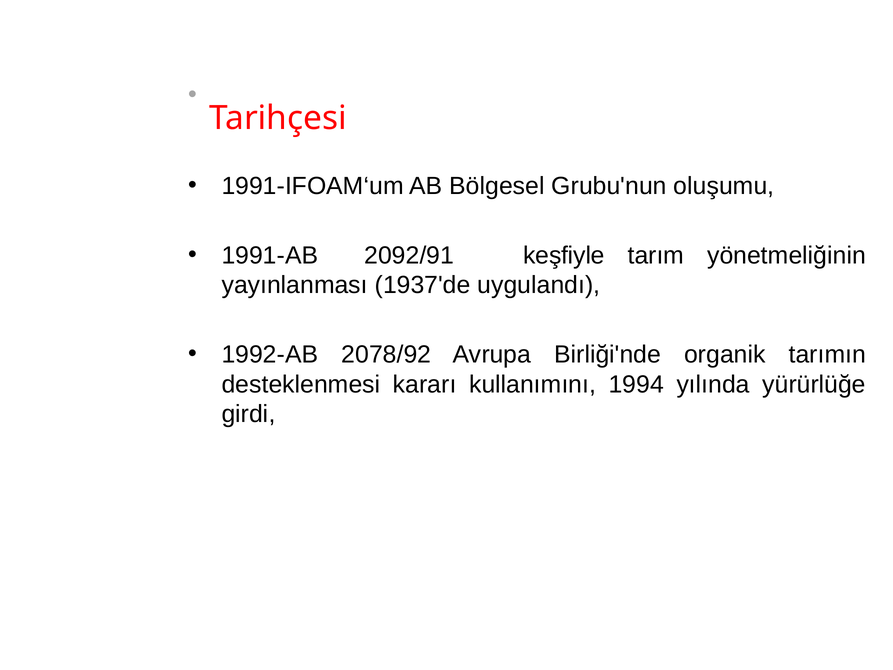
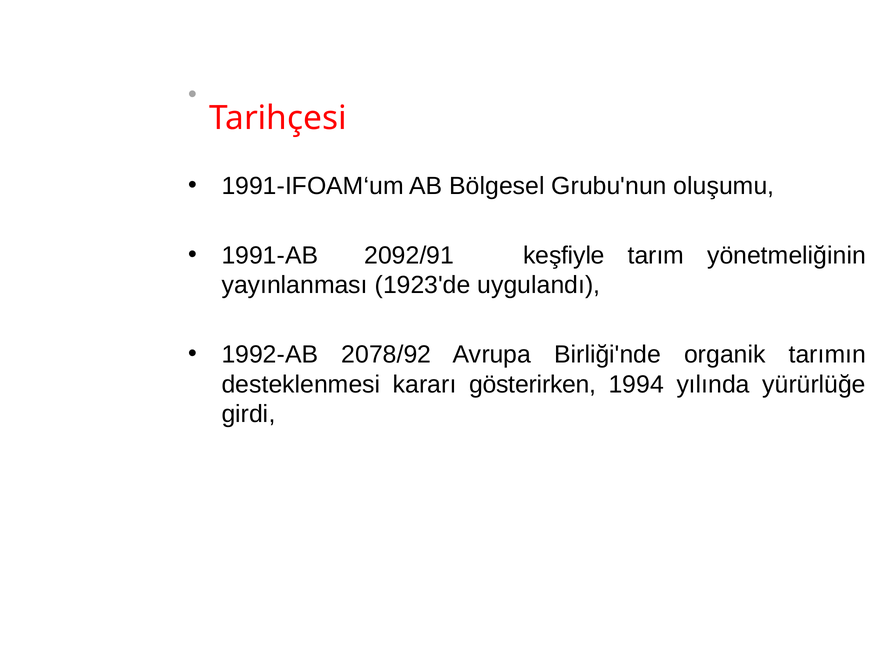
1937'de: 1937'de -> 1923'de (423, 285)
kullanımını: kullanımını -> gösterirken (533, 384)
